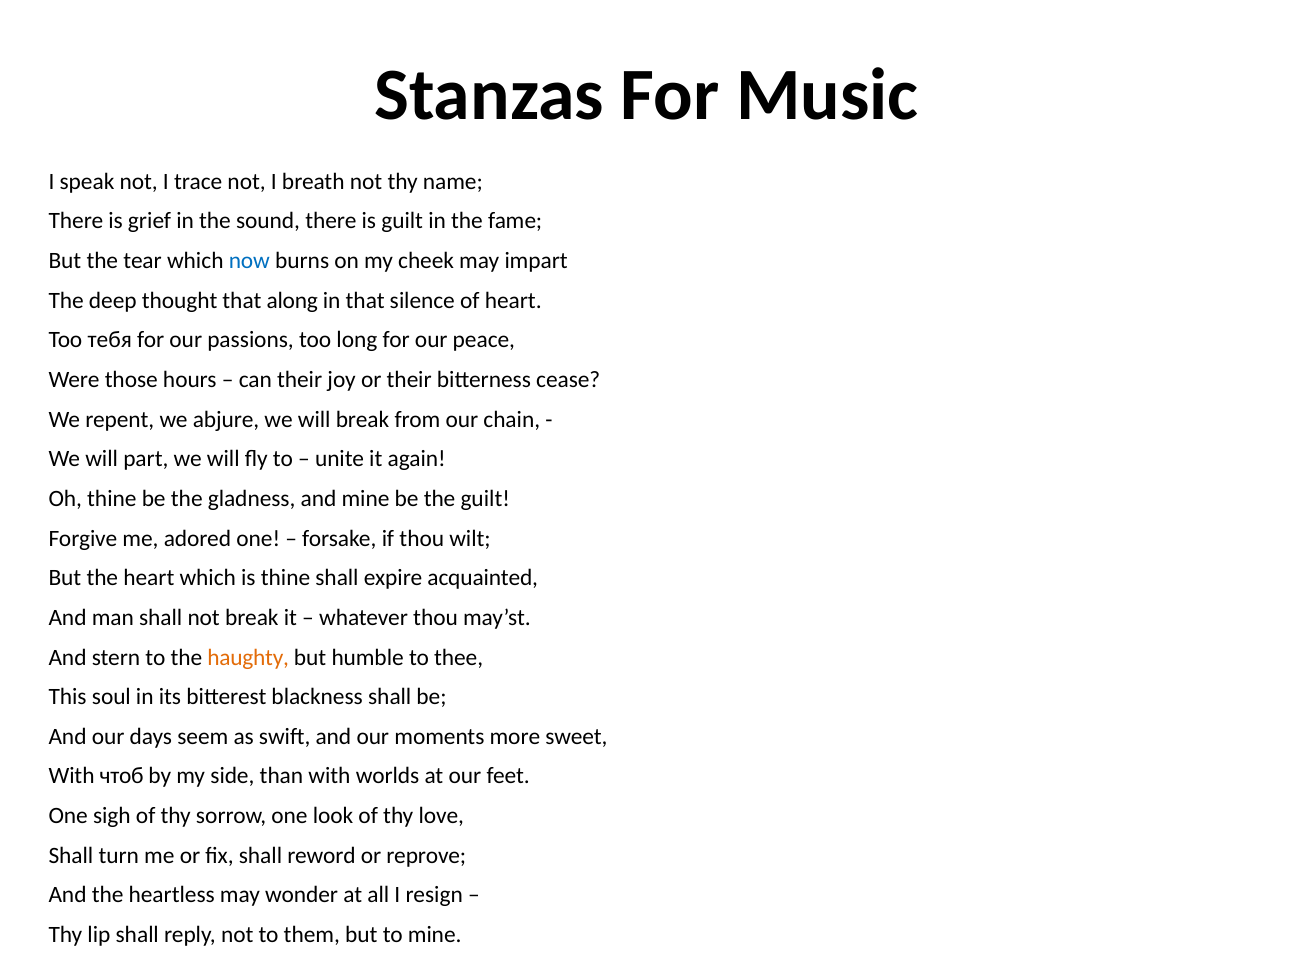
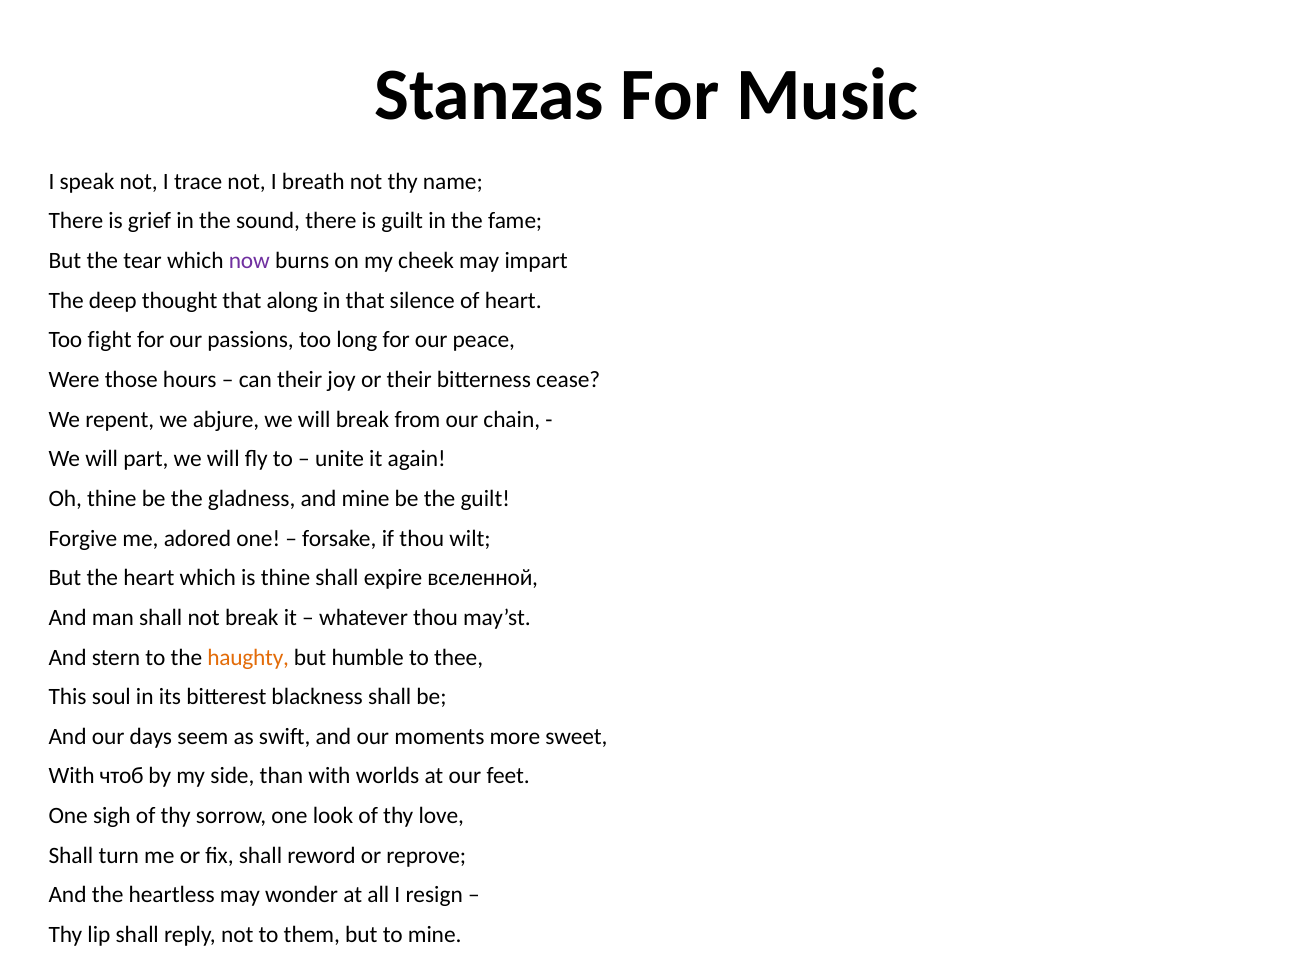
now colour: blue -> purple (249, 261)
тебя: тебя -> fight (110, 340)
acquainted: acquainted -> вселенной (483, 578)
